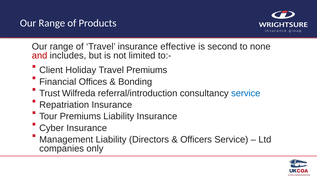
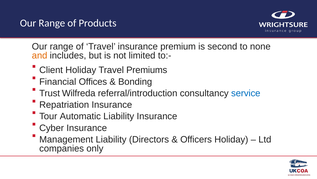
effective: effective -> premium (178, 46)
and colour: red -> orange (40, 55)
Tour Premiums: Premiums -> Automatic (80, 116)
Officers Service: Service -> Holiday (231, 139)
